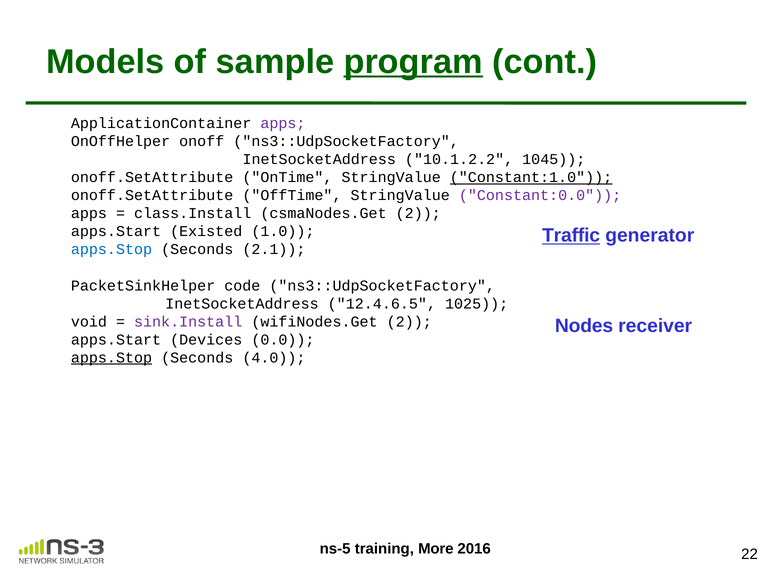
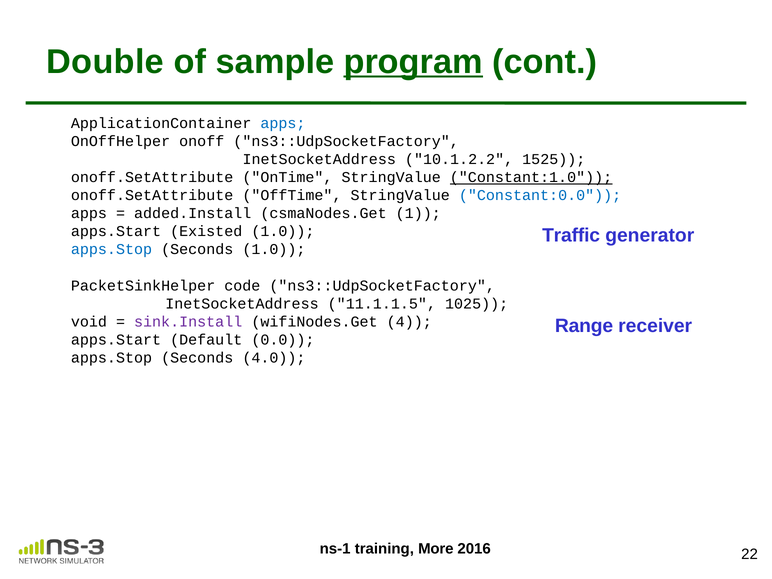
Models: Models -> Double (105, 62)
apps colour: purple -> blue (283, 123)
1045: 1045 -> 1525 (554, 159)
Constant:0.0 colour: purple -> blue (540, 195)
class.Install: class.Install -> added.Install (193, 213)
csmaNodes.Get 2: 2 -> 1 (418, 213)
Traffic underline: present -> none (571, 236)
Seconds 2.1: 2.1 -> 1.0 (274, 250)
12.4.6.5: 12.4.6.5 -> 11.1.1.5 (382, 304)
wifiNodes.Get 2: 2 -> 4 (409, 322)
Nodes: Nodes -> Range (584, 326)
Devices: Devices -> Default (206, 340)
apps.Stop underline: present -> none (111, 358)
ns-5: ns-5 -> ns-1 (335, 549)
